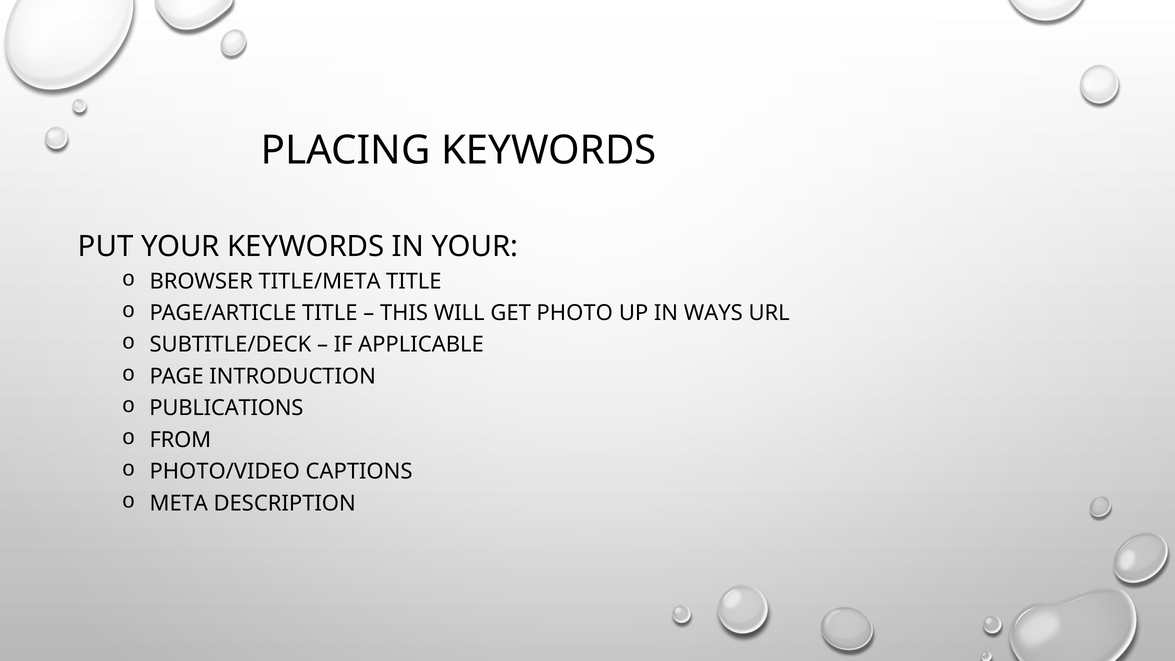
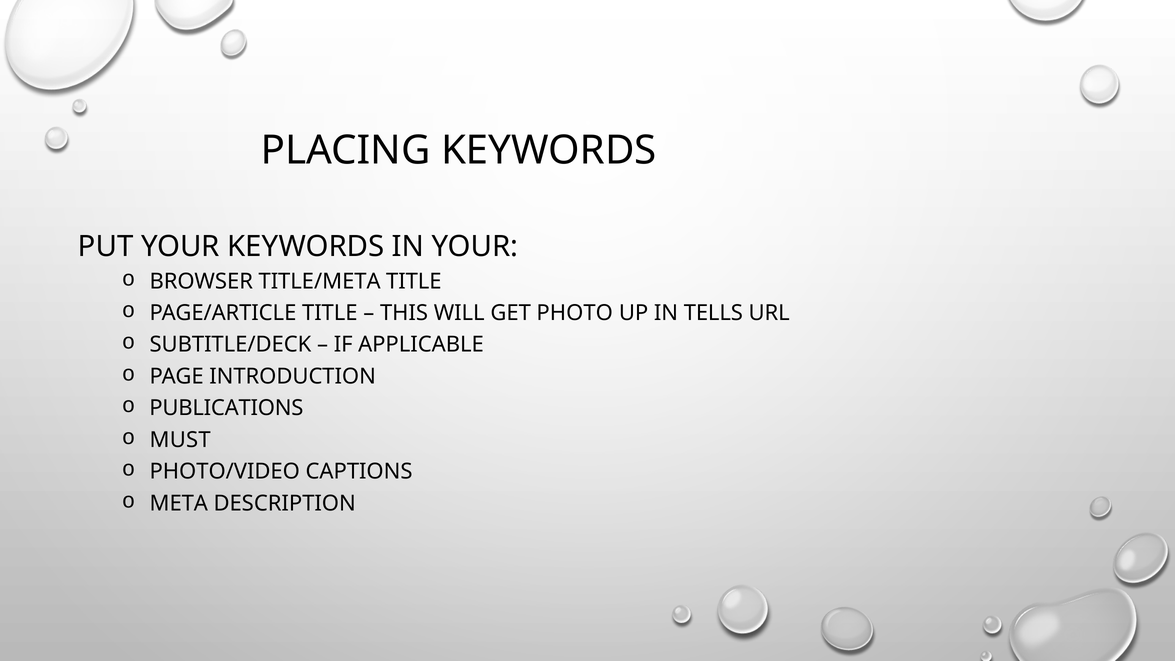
WAYS: WAYS -> TELLS (713, 313)
FROM: FROM -> MUST (180, 440)
